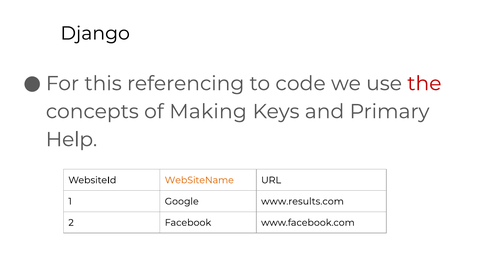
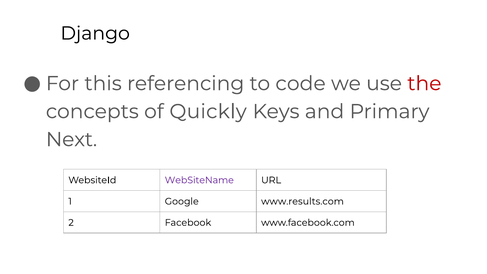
Making: Making -> Quickly (208, 111)
Help: Help -> Next (71, 139)
WebSiteName colour: orange -> purple (199, 180)
